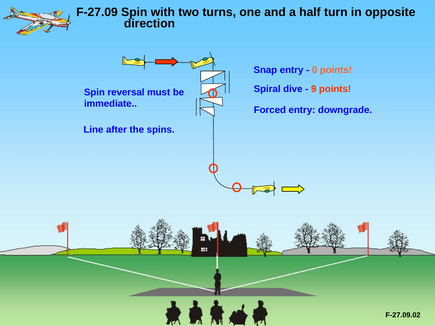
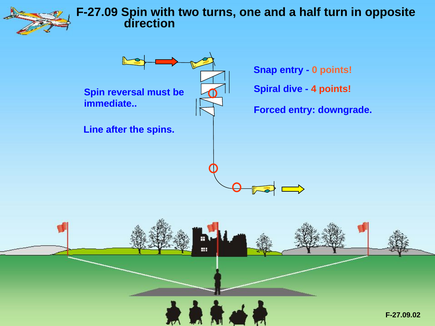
9: 9 -> 4 (314, 89)
